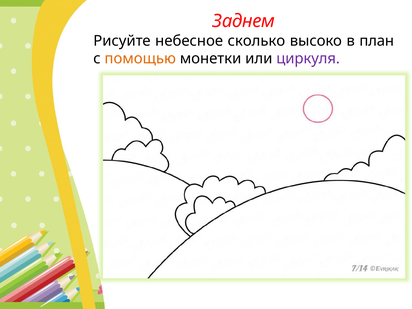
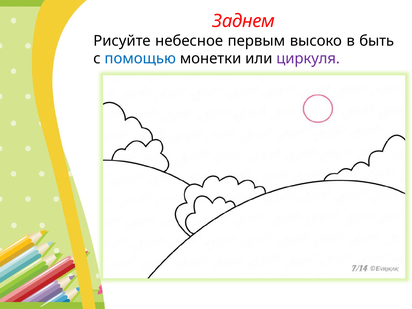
сколько: сколько -> первым (256, 41)
план: план -> быть (377, 41)
помощью colour: orange -> blue (140, 59)
